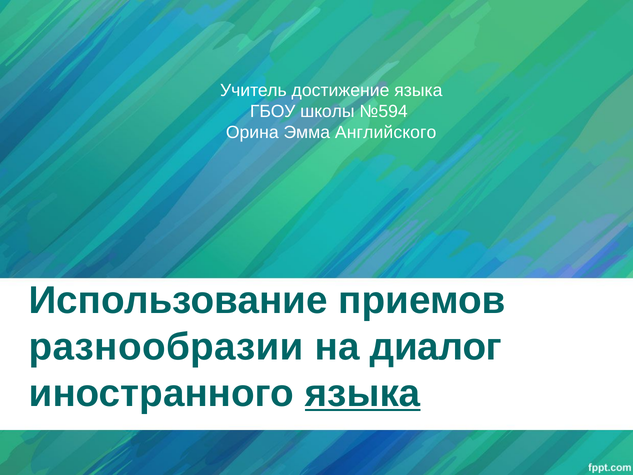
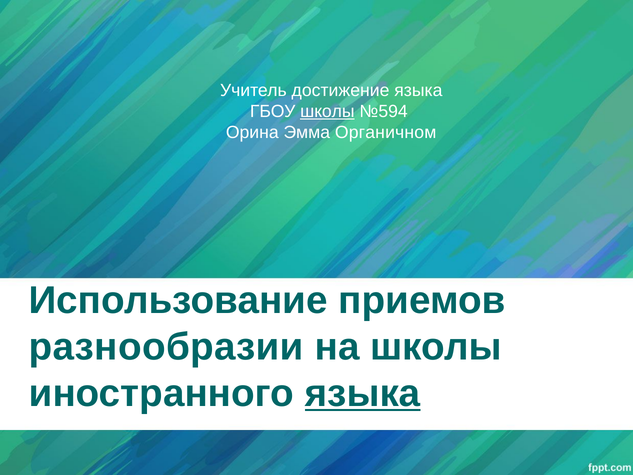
школы underline: none -> present (327, 111)
Английского: Английского -> Органичном (386, 132)
на диалог: диалог -> школы (436, 347)
